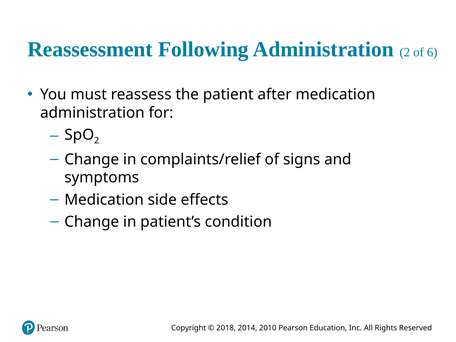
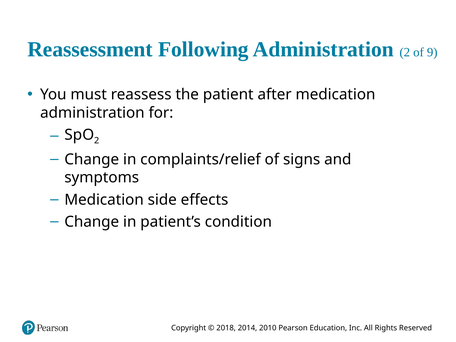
6: 6 -> 9 (432, 52)
